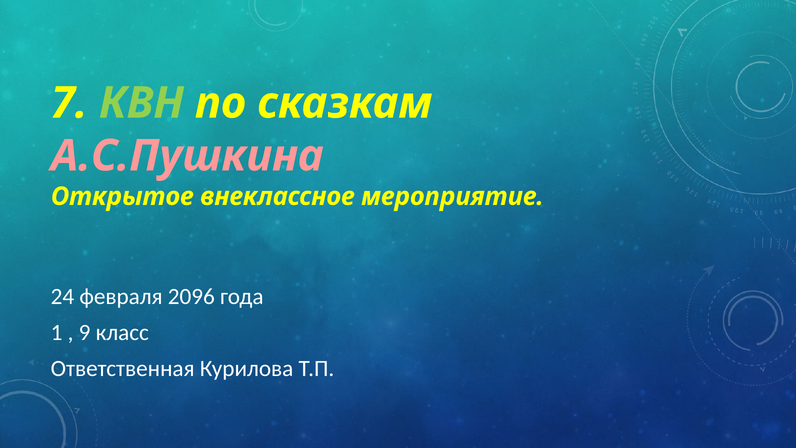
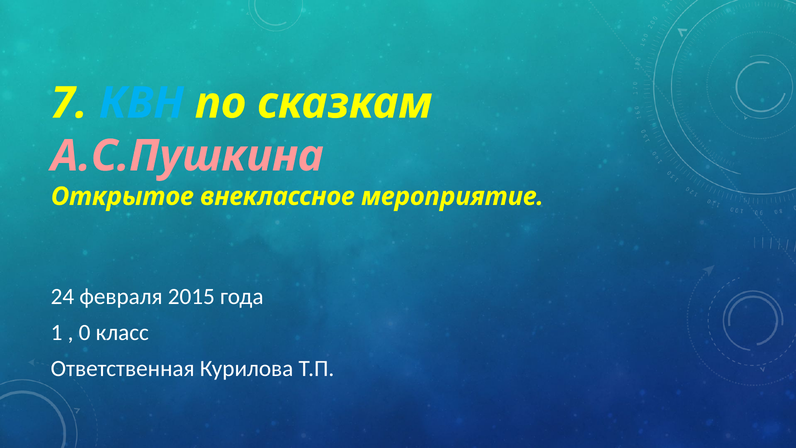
КВН colour: light green -> light blue (141, 103)
2096: 2096 -> 2015 (191, 296)
9: 9 -> 0 (85, 332)
